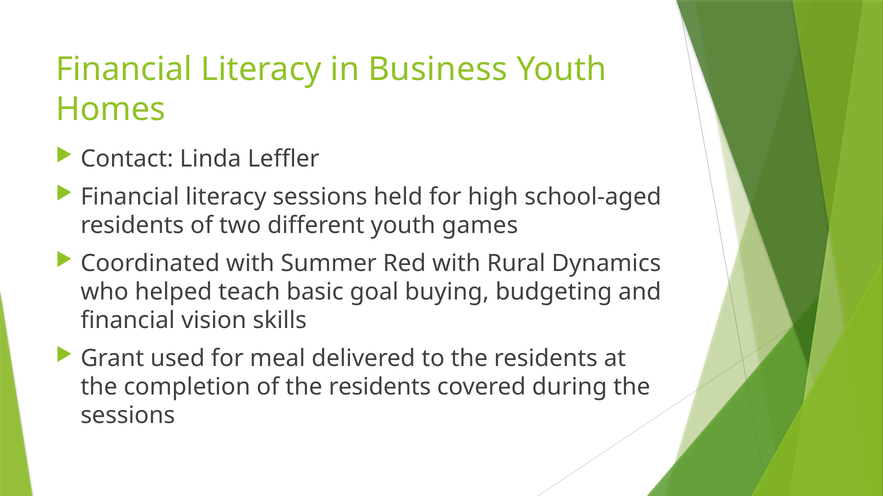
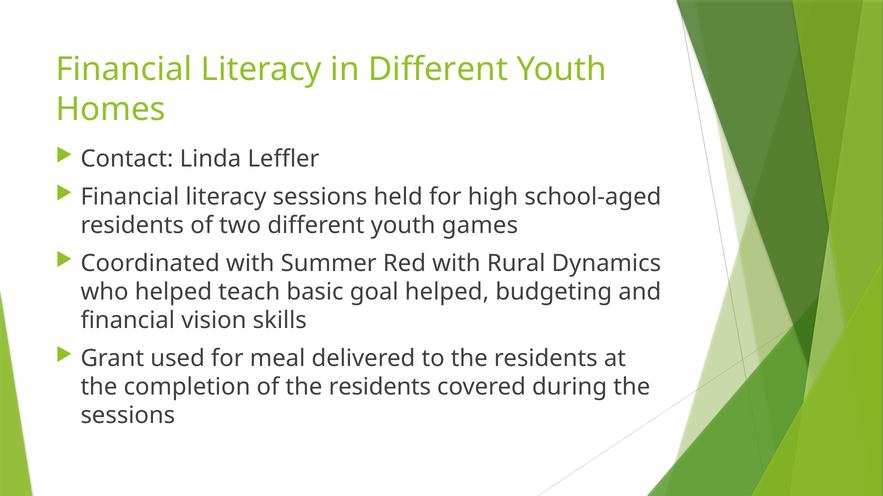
in Business: Business -> Different (438, 70)
goal buying: buying -> helped (447, 292)
